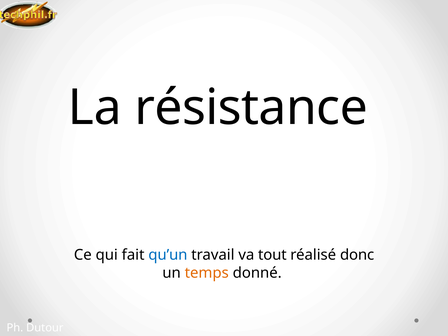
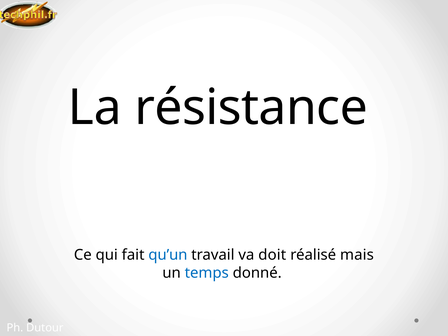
tout: tout -> doit (272, 255)
donc: donc -> mais (357, 255)
temps colour: orange -> blue (207, 273)
